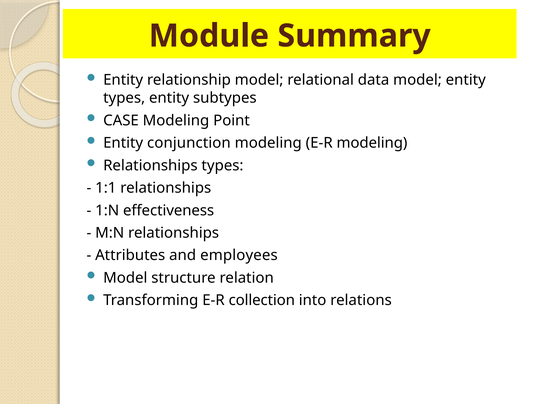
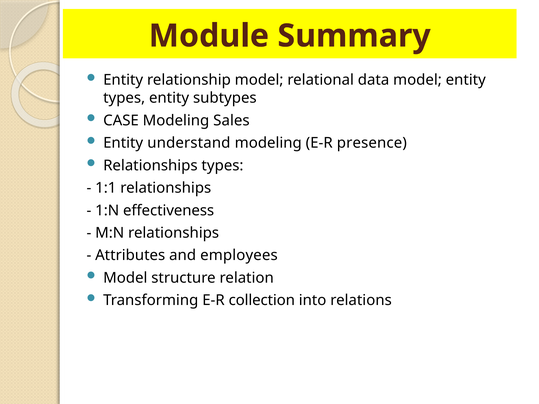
Point: Point -> Sales (231, 121)
conjunction: conjunction -> understand (189, 143)
E-R modeling: modeling -> presence (372, 143)
